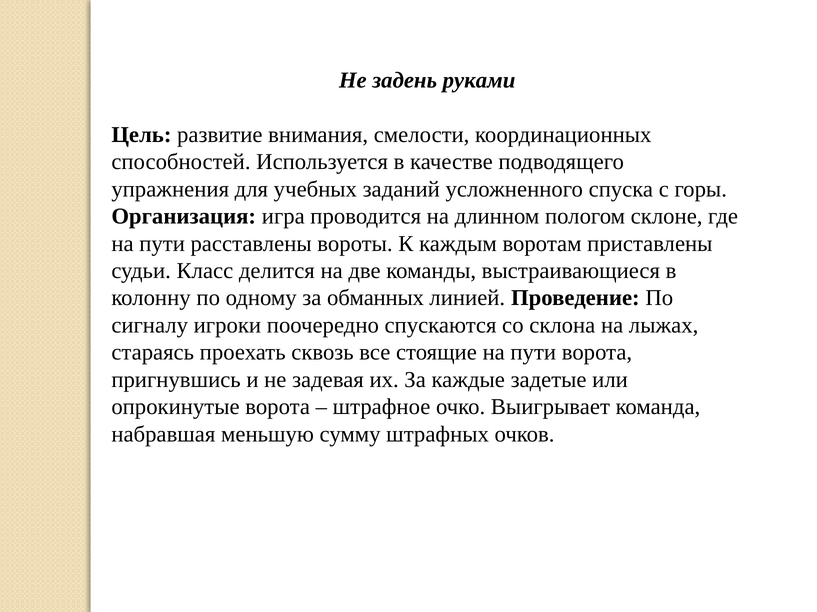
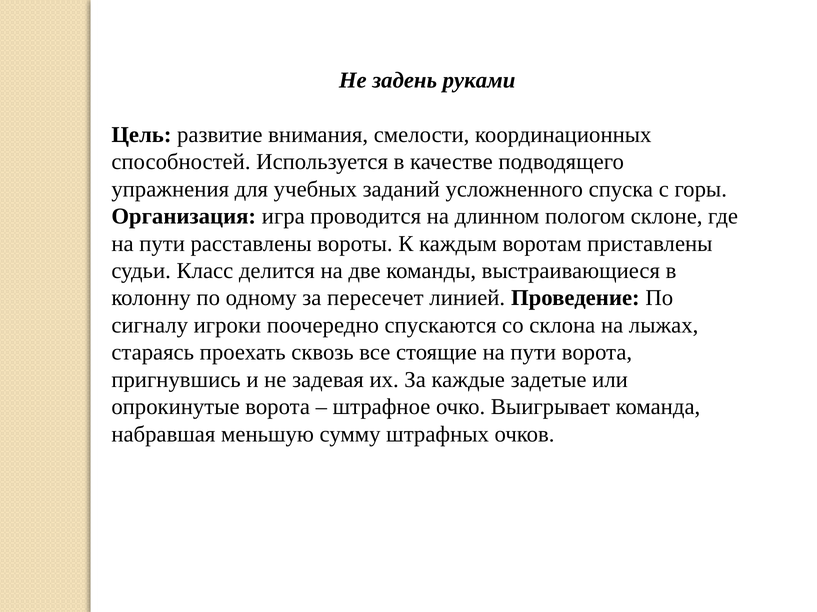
обманных: обманных -> пересечет (375, 298)
